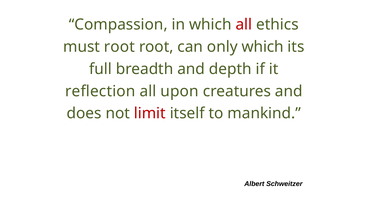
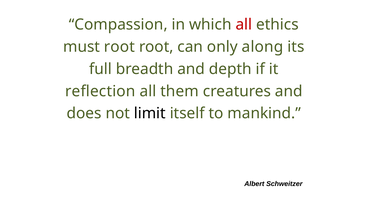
only which: which -> along (262, 47)
upon: upon -> them (180, 91)
limit colour: red -> black (150, 113)
